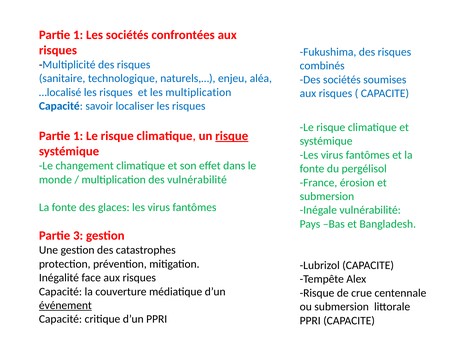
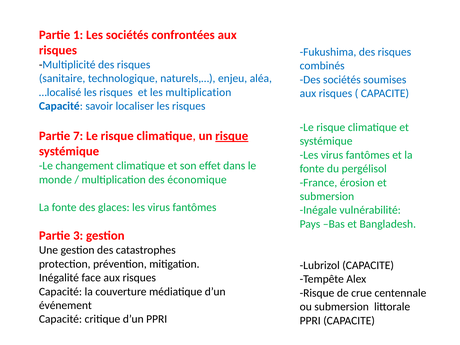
1: 1 -> 7 (78, 136)
des vulnérabilité: vulnérabilité -> économique (197, 180)
événement underline: present -> none (65, 305)
